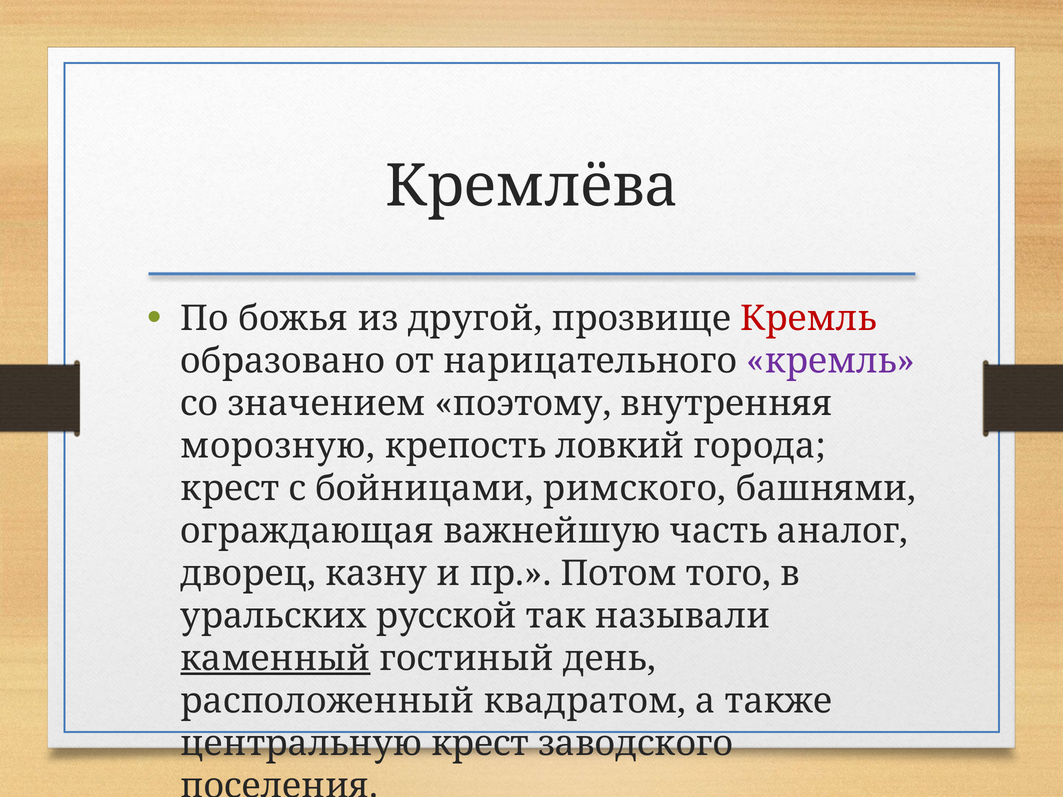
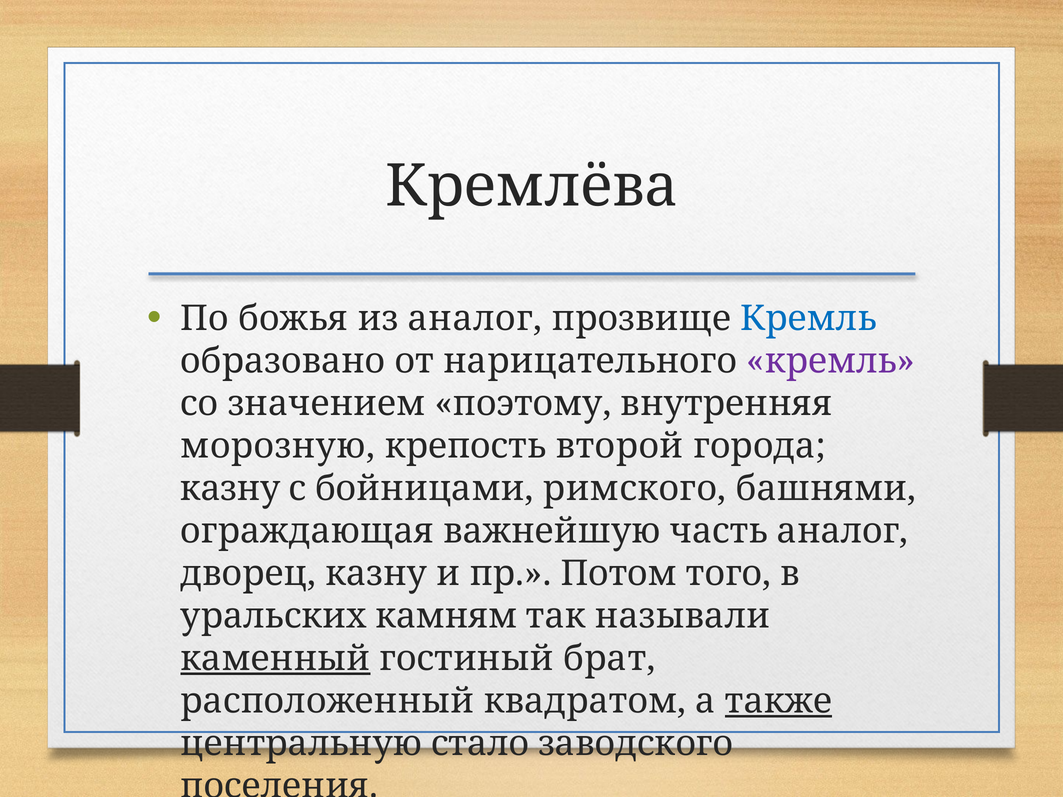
из другой: другой -> аналог (475, 319)
Кремль colour: red -> blue (808, 319)
ловкий: ловкий -> второй (620, 446)
крест: крест -> казну (230, 489)
русской: русской -> камням (446, 616)
день: день -> брат (609, 659)
также underline: none -> present (778, 701)
центральную крест: крест -> стало (480, 744)
